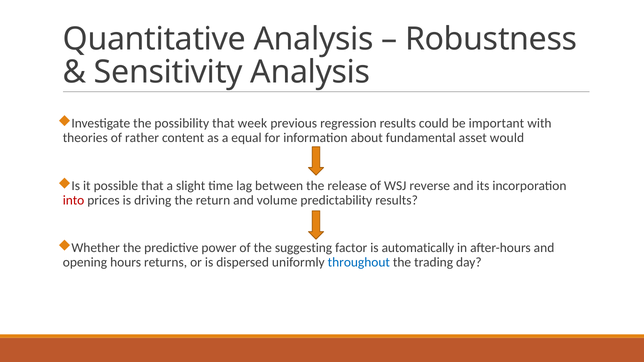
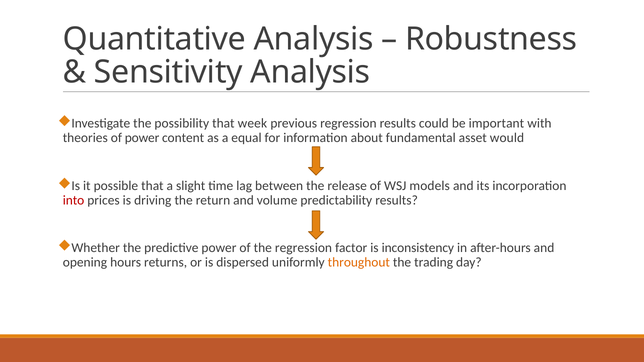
of rather: rather -> power (142, 138)
reverse: reverse -> models (430, 186)
the suggesting: suggesting -> regression (303, 248)
automatically: automatically -> inconsistency (418, 248)
throughout colour: blue -> orange (359, 263)
